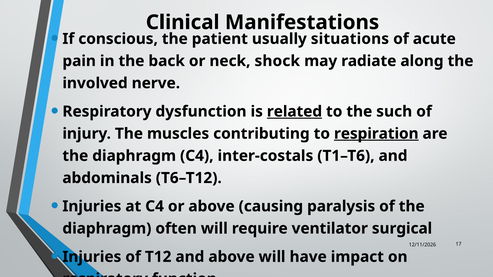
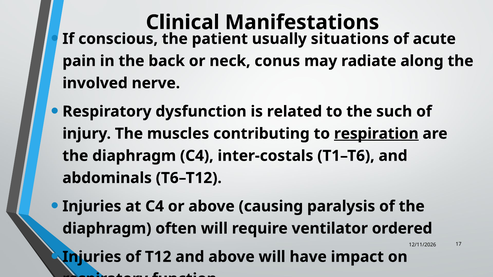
shock: shock -> conus (277, 61)
related underline: present -> none (294, 112)
surgical: surgical -> ordered (402, 229)
